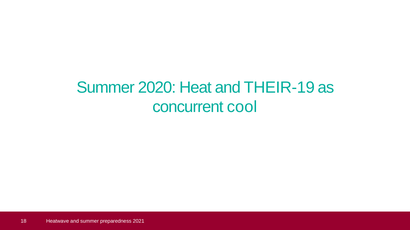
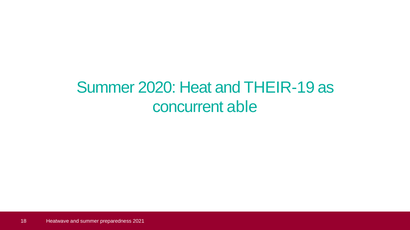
cool: cool -> able (242, 107)
